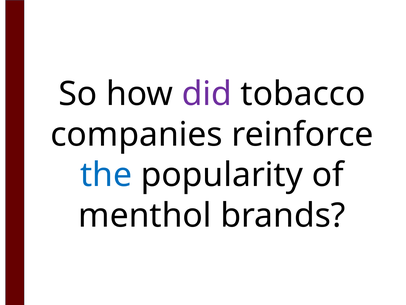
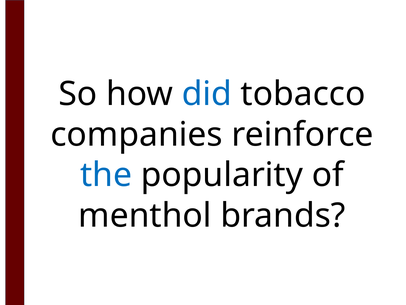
did colour: purple -> blue (207, 94)
